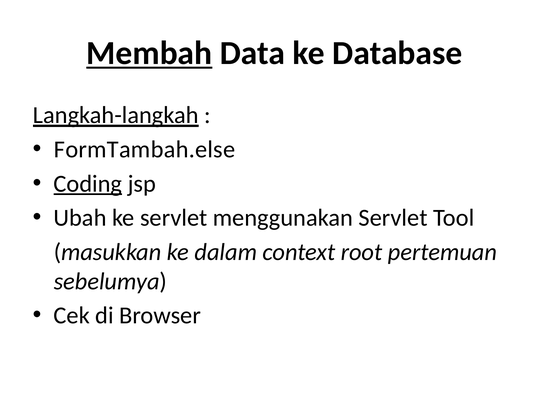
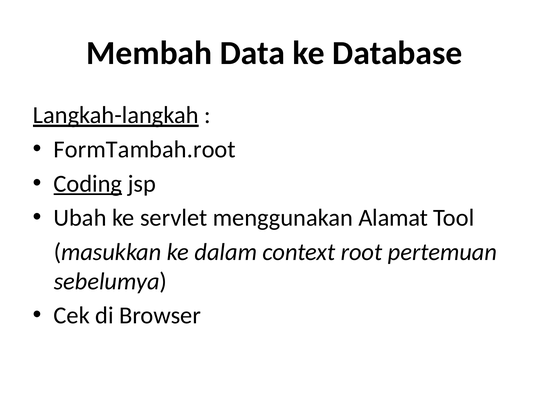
Membah underline: present -> none (149, 53)
FormTambah.else: FormTambah.else -> FormTambah.root (145, 149)
menggunakan Servlet: Servlet -> Alamat (393, 218)
